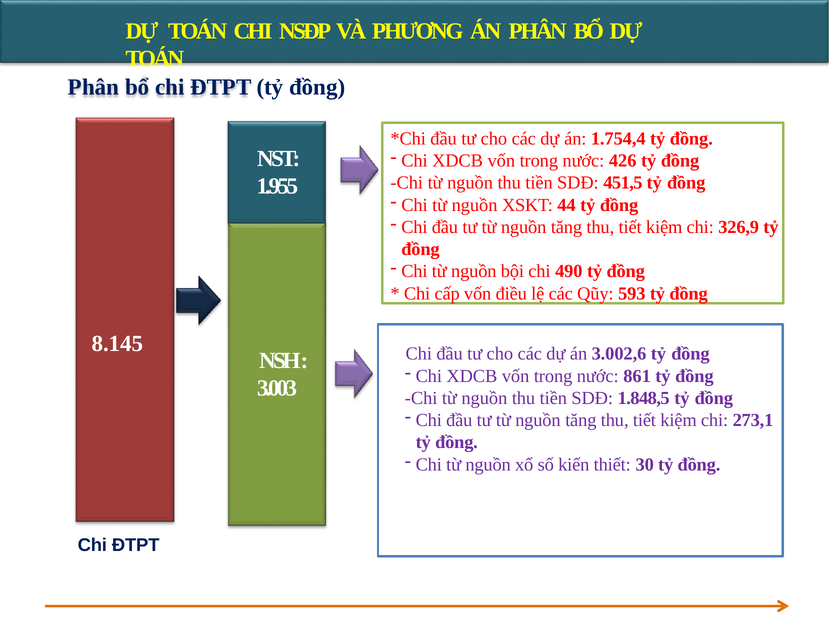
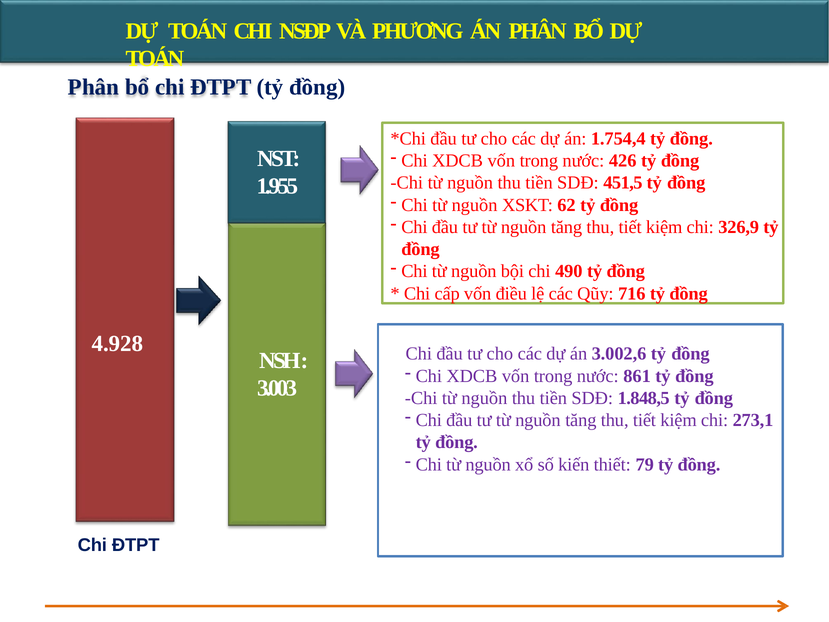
44: 44 -> 62 (566, 205)
593: 593 -> 716 (632, 293)
8.145: 8.145 -> 4.928 (118, 344)
30: 30 -> 79 (645, 464)
